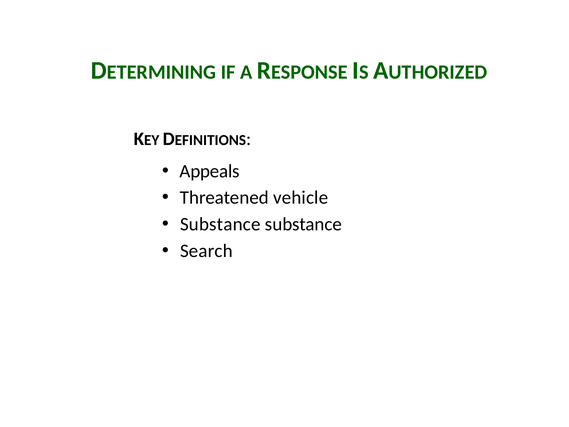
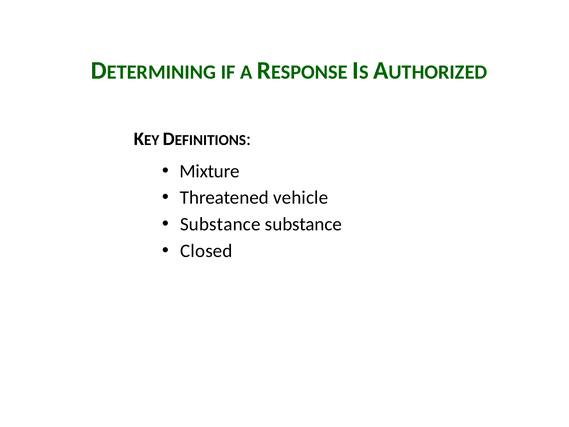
Appeals: Appeals -> Mixture (210, 171)
Search: Search -> Closed (206, 251)
